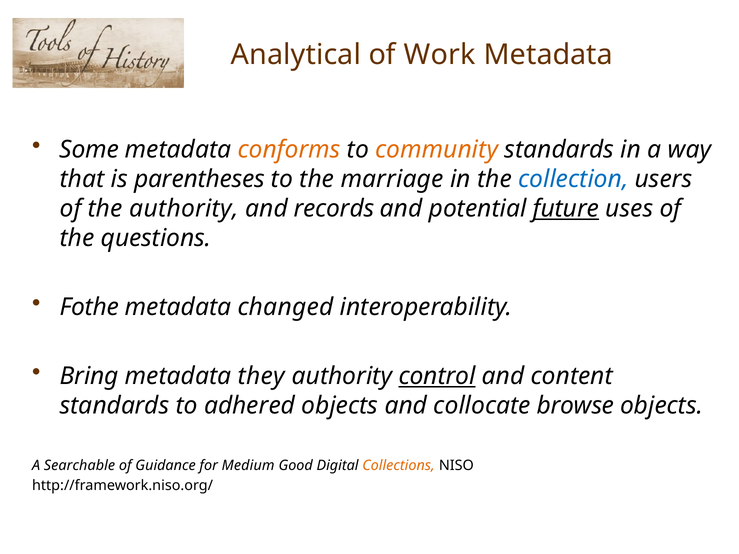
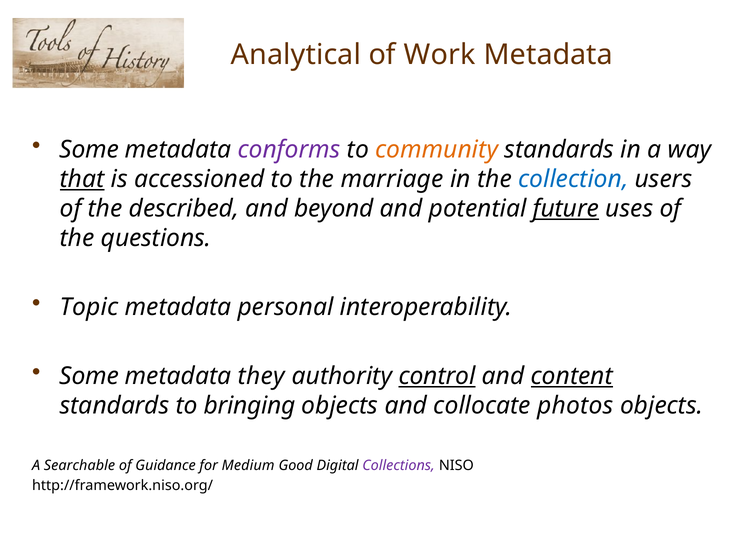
conforms colour: orange -> purple (289, 150)
that underline: none -> present (82, 179)
parentheses: parentheses -> accessioned (199, 179)
the authority: authority -> described (184, 209)
records: records -> beyond (334, 209)
Fothe: Fothe -> Topic (89, 307)
changed: changed -> personal (286, 307)
Bring: Bring -> Some (89, 376)
content underline: none -> present (572, 376)
adhered: adhered -> bringing (250, 406)
browse: browse -> photos (575, 406)
Collections colour: orange -> purple (399, 466)
